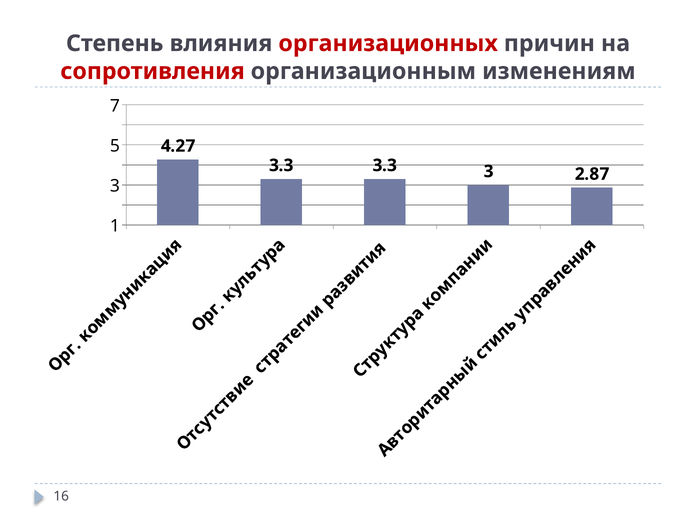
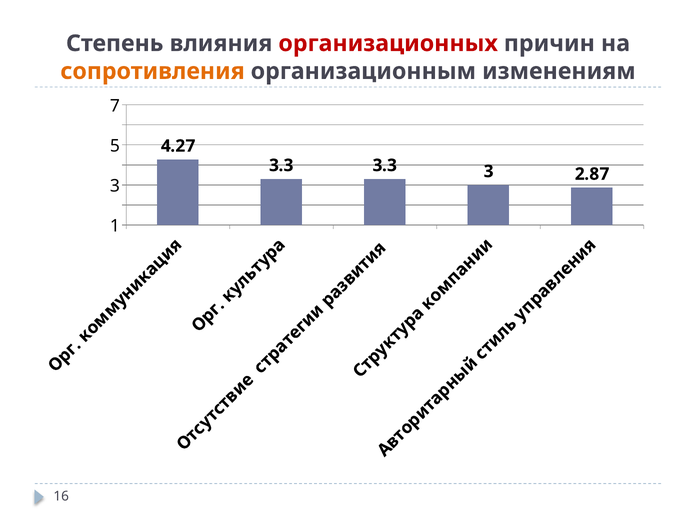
сопротивления colour: red -> orange (153, 71)
